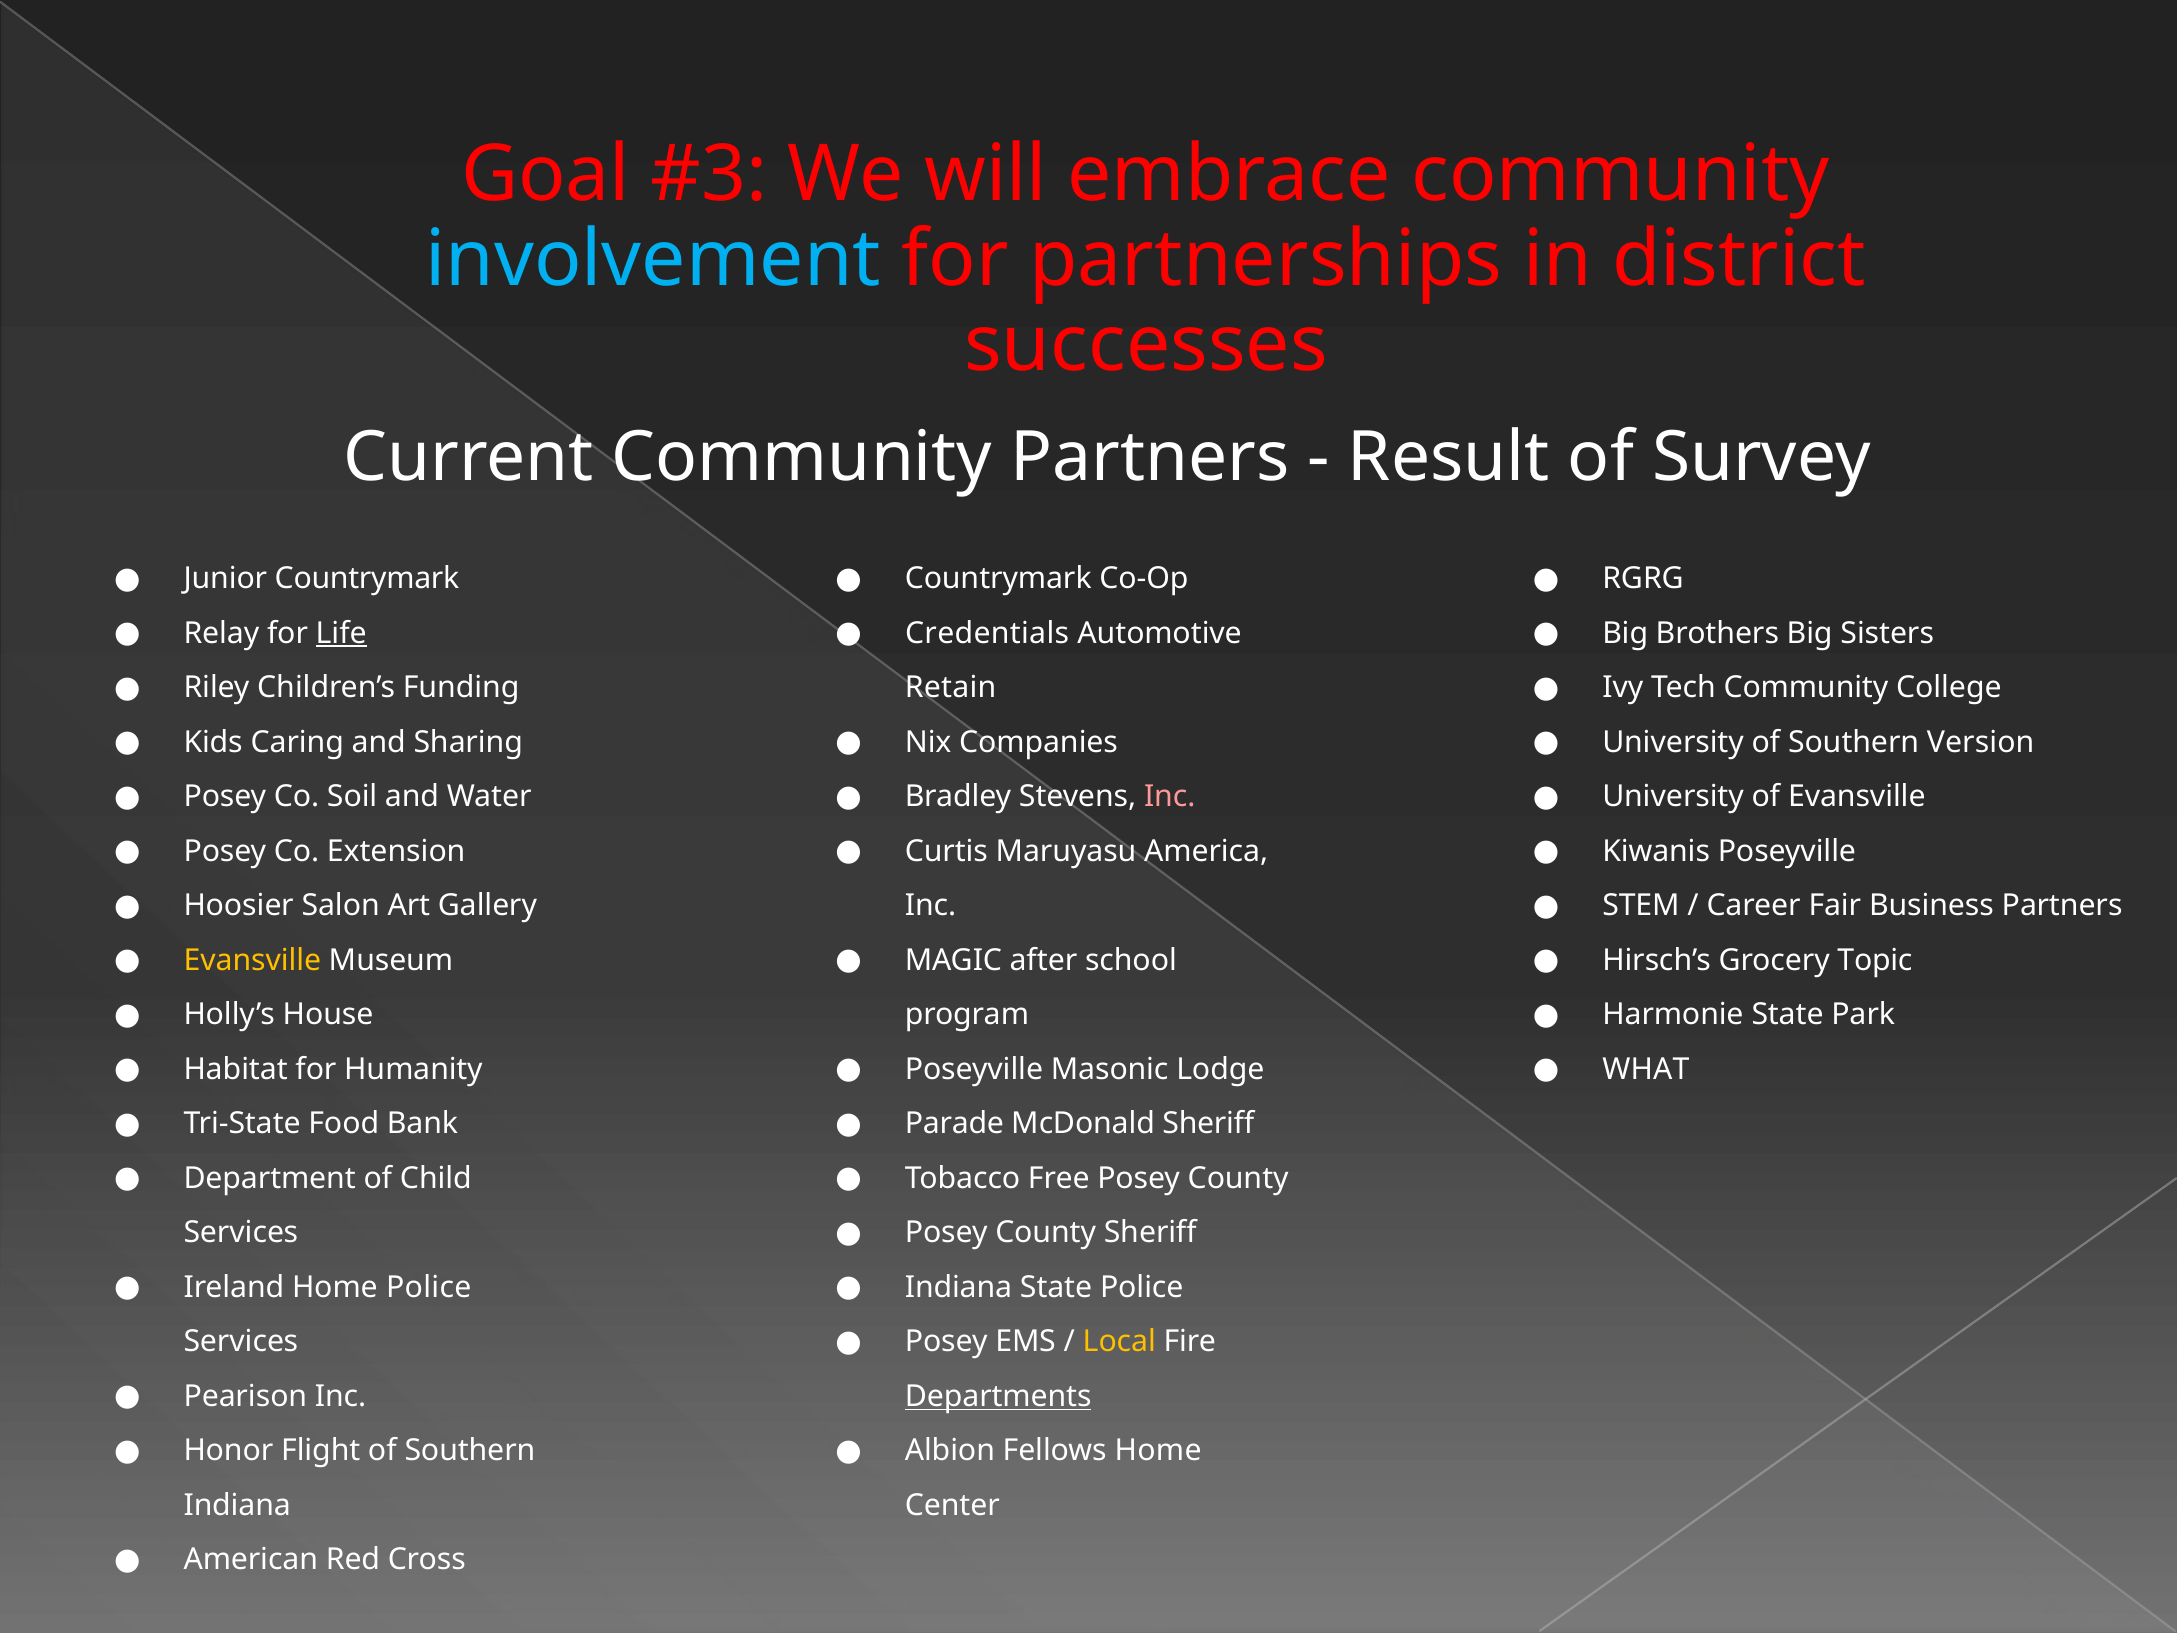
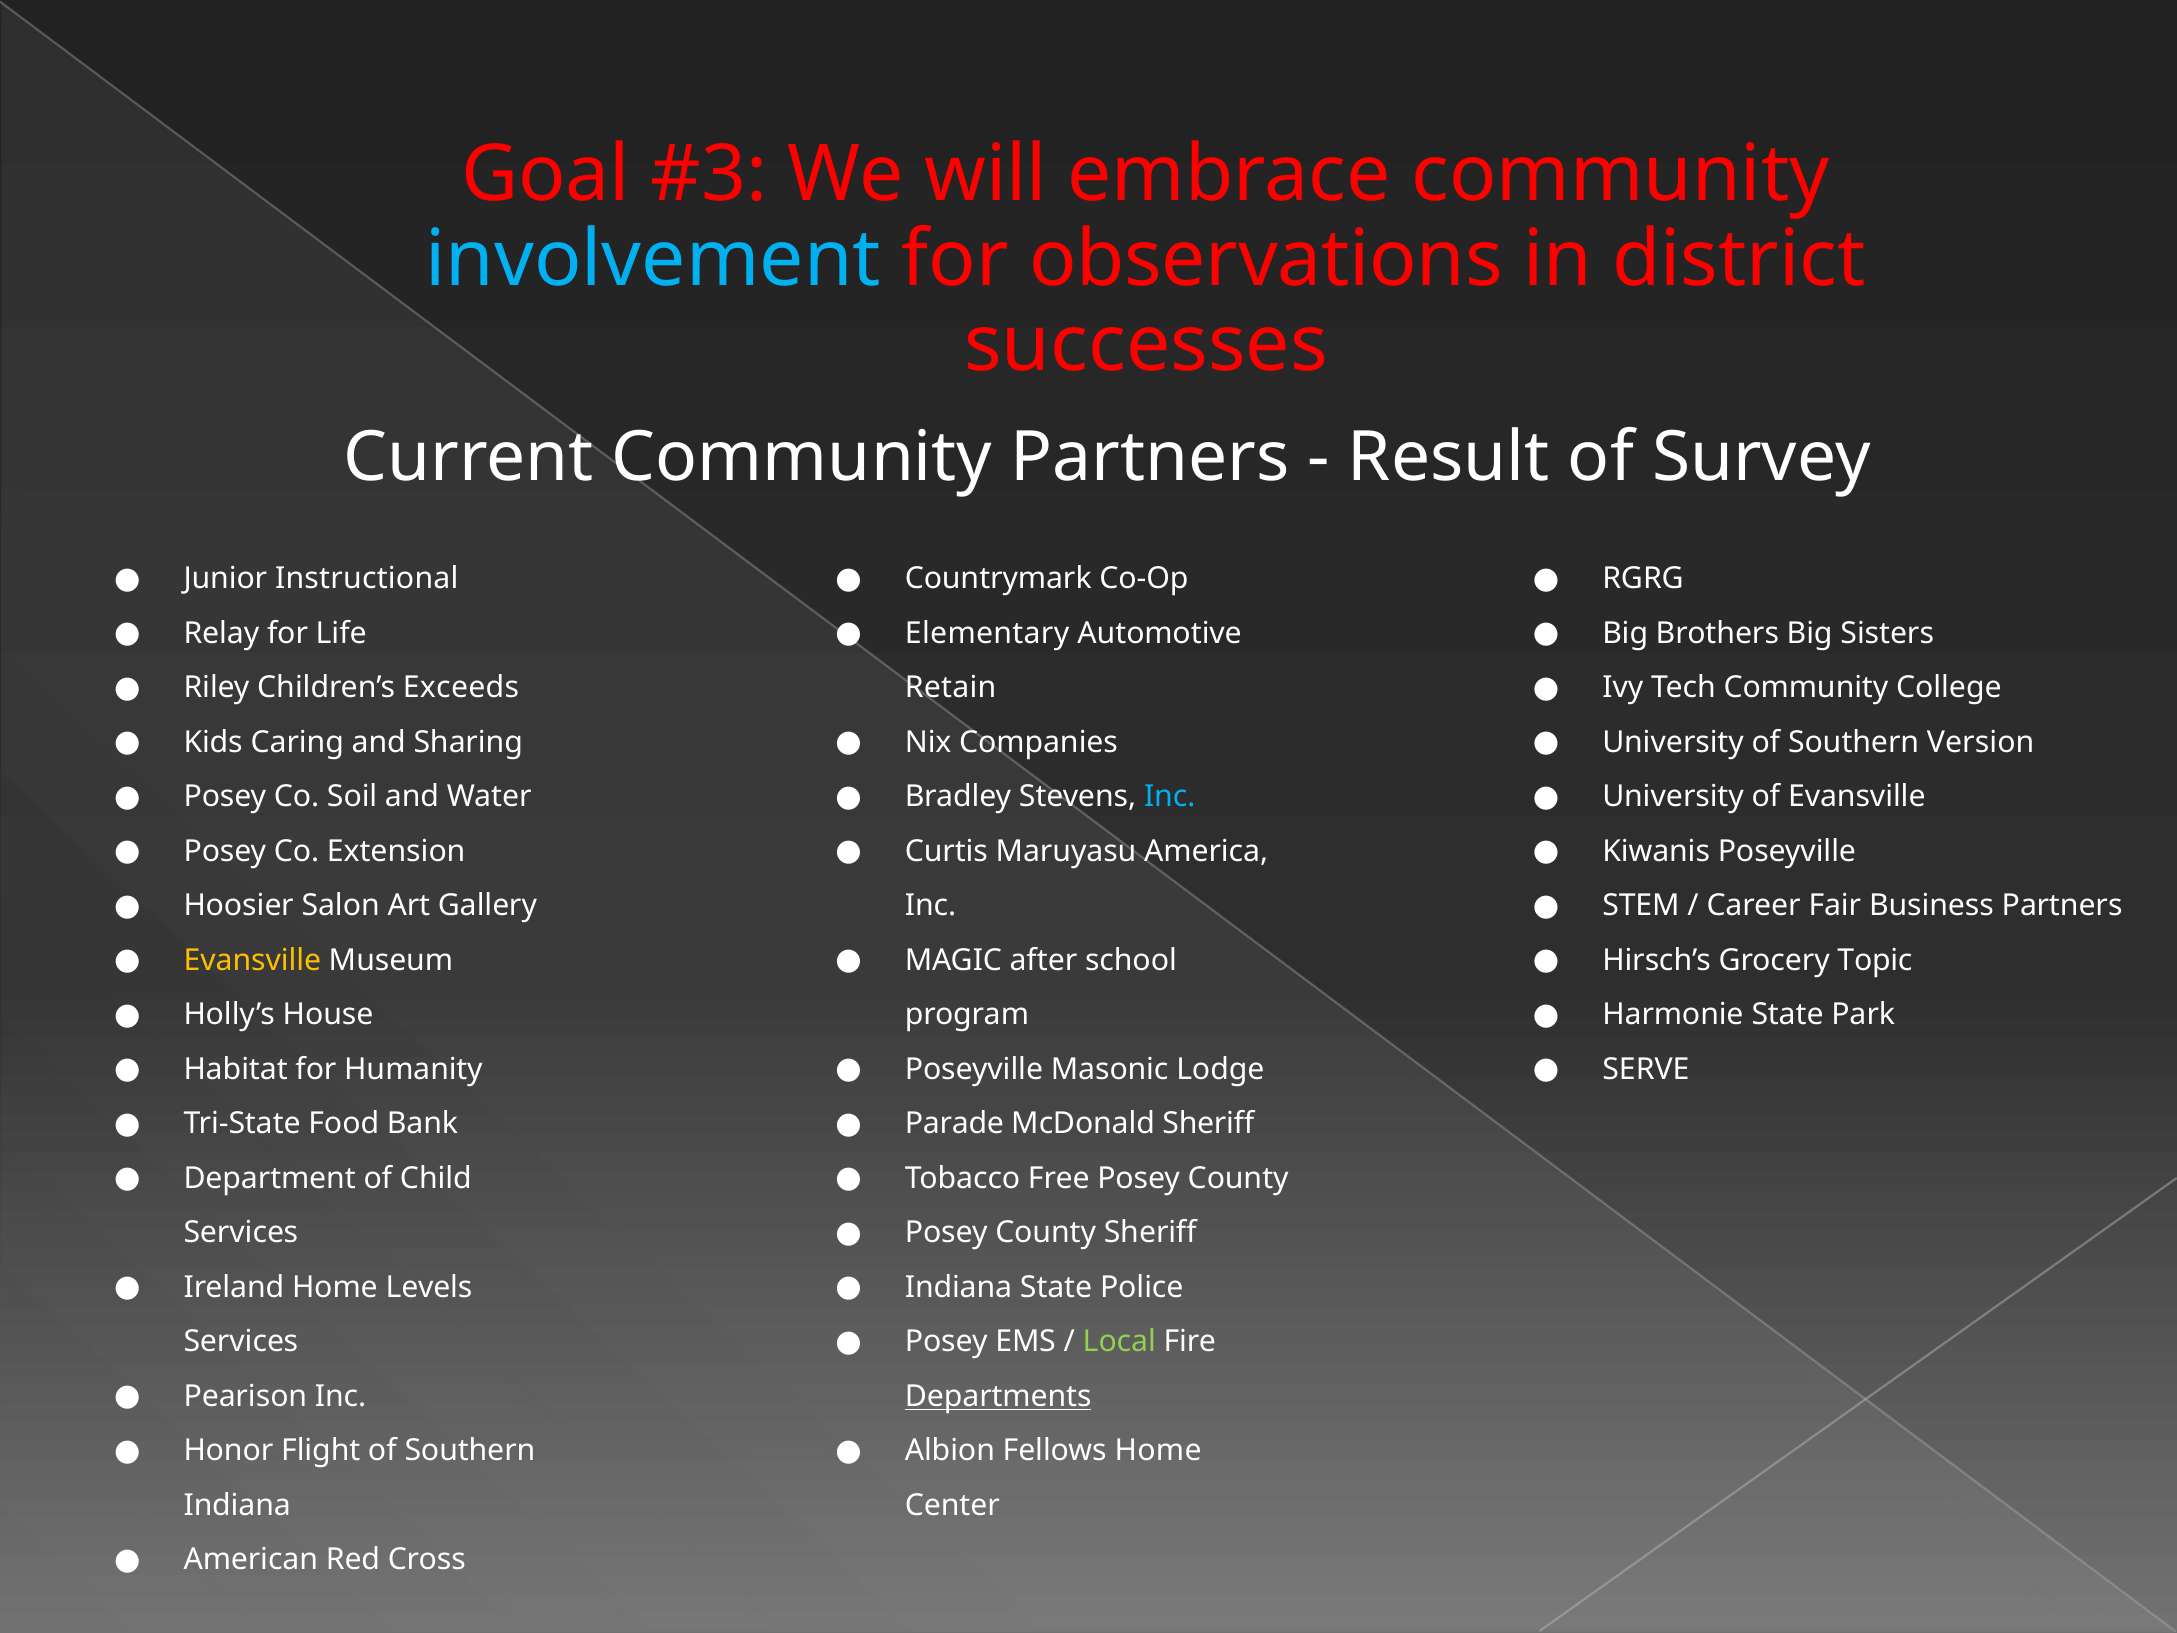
partnerships: partnerships -> observations (1266, 259)
Junior Countrymark: Countrymark -> Instructional (367, 579)
Life underline: present -> none (341, 633)
Credentials: Credentials -> Elementary (987, 633)
Funding: Funding -> Exceeds (461, 688)
Inc colour: pink -> light blue (1170, 797)
WHAT: WHAT -> SERVE (1646, 1069)
Home Police: Police -> Levels (429, 1287)
Local colour: yellow -> light green (1119, 1342)
